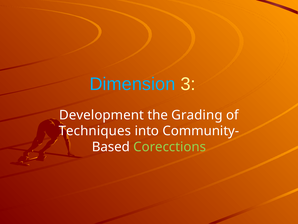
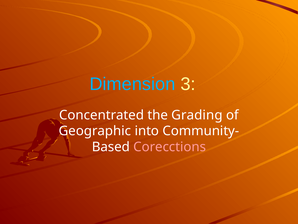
Development: Development -> Concentrated (102, 115)
Techniques: Techniques -> Geographic (95, 131)
Corecctions colour: light green -> pink (170, 147)
